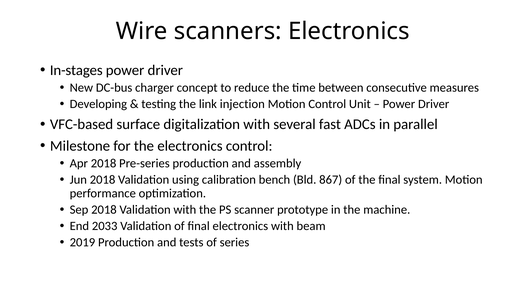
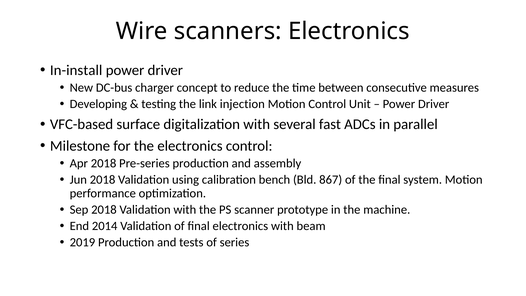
In-stages: In-stages -> In-install (76, 70)
2033: 2033 -> 2014 (105, 226)
